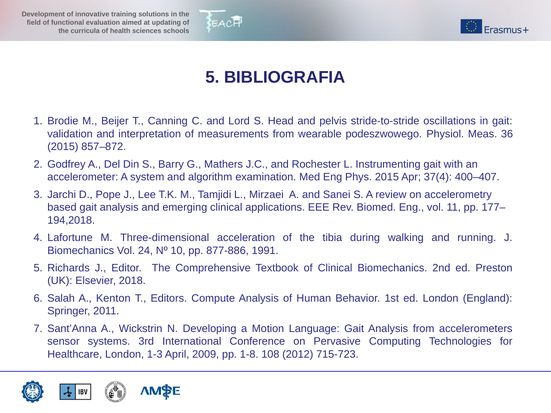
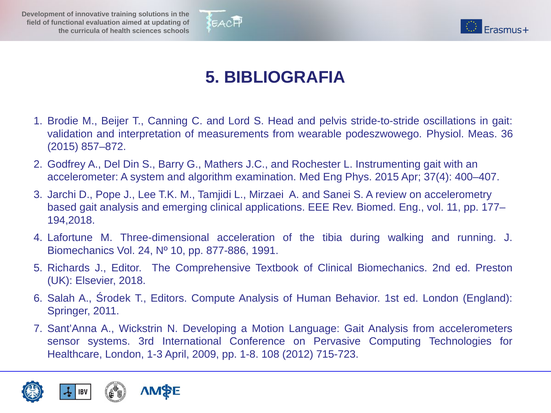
Kenton: Kenton -> Środek (113, 298)
